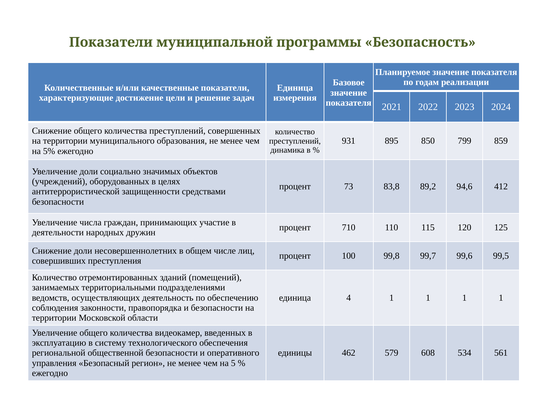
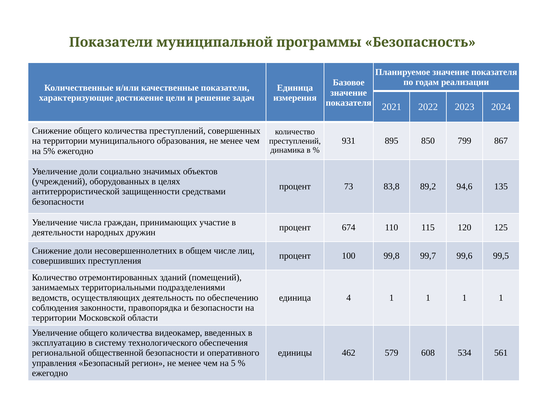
859: 859 -> 867 (501, 141)
412: 412 -> 135 (501, 186)
710: 710 -> 674 (349, 227)
